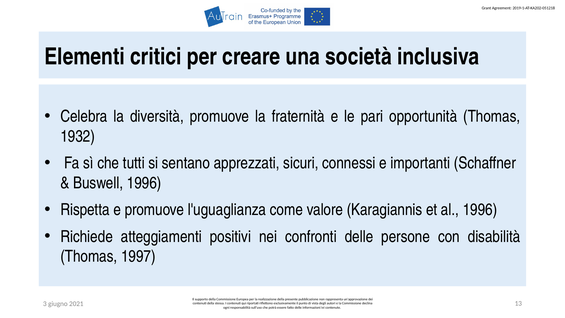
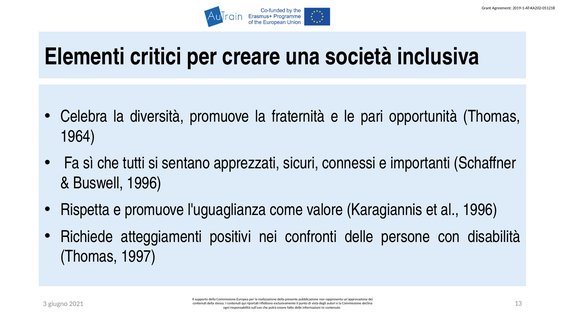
1932: 1932 -> 1964 (78, 136)
